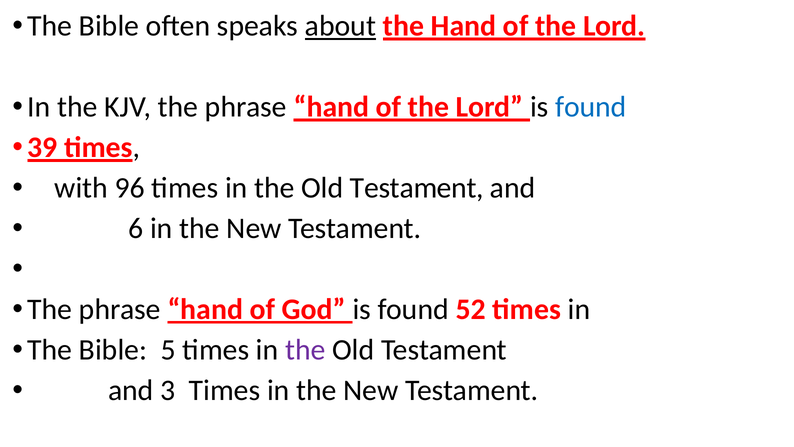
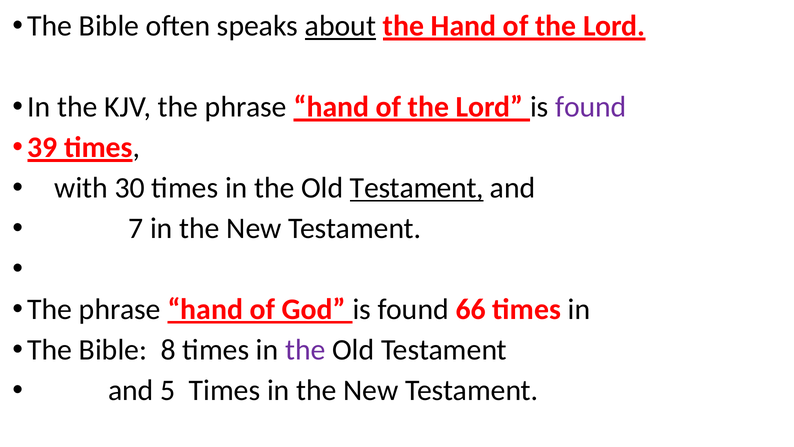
found colour: blue -> purple (591, 107)
96: 96 -> 30 (130, 188)
Testament underline: none -> present (417, 188)
6: 6 -> 7 (136, 228)
52: 52 -> 66 (471, 309)
5: 5 -> 8 (168, 350)
3: 3 -> 5 (168, 390)
